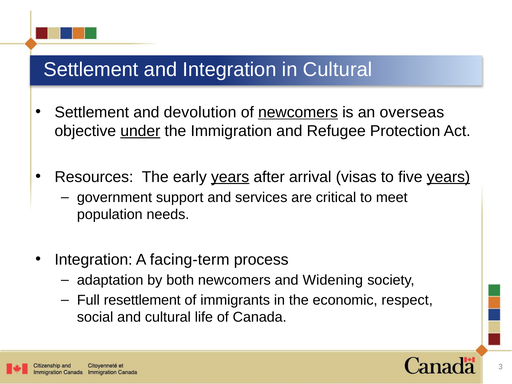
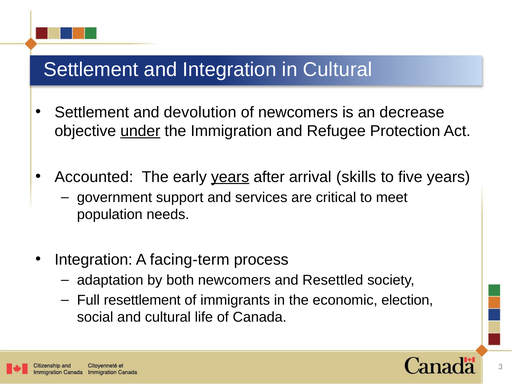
newcomers underline: present -> none (298, 112)
overseas: overseas -> decrease (412, 112)
Resources: Resources -> Accounted (94, 177)
visas: visas -> skills (356, 177)
years underline: present -> none (448, 177)
Widening: Widening -> Resettled (333, 280)
respect: respect -> election (407, 300)
